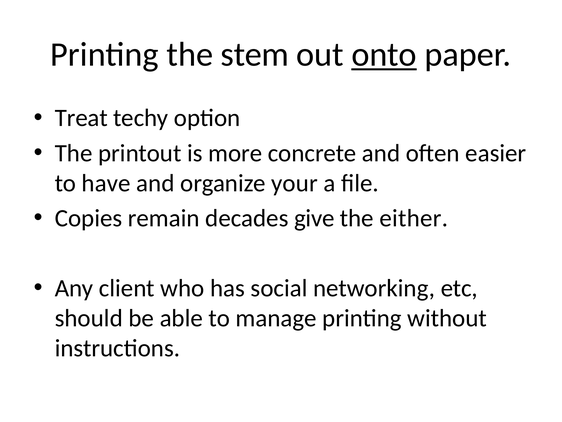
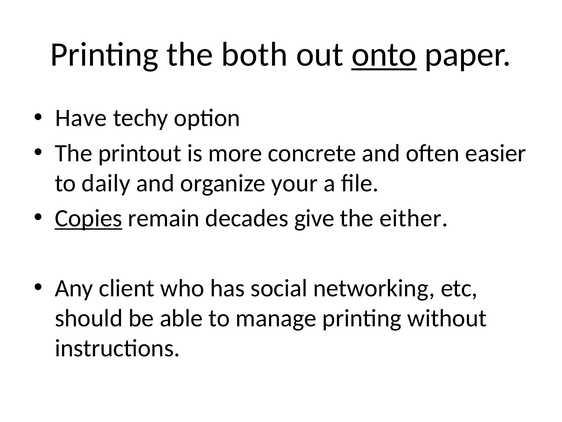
stem: stem -> both (254, 54)
Treat: Treat -> Have (81, 118)
have: have -> daily (106, 183)
Copies underline: none -> present (89, 218)
